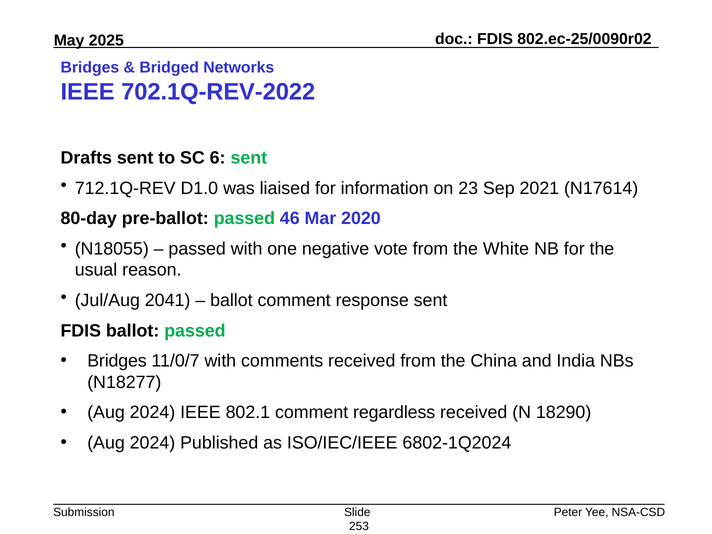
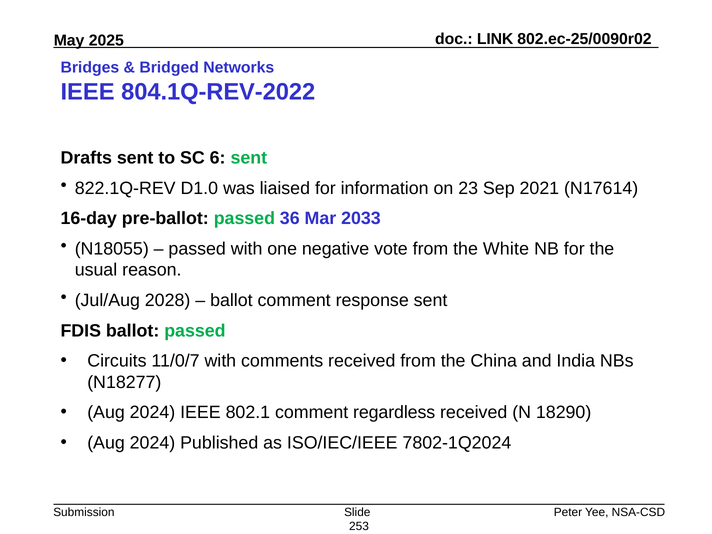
FDIS: FDIS -> LINK (495, 39)
702.1Q-REV-2022: 702.1Q-REV-2022 -> 804.1Q-REV-2022 (218, 92)
712.1Q-REV: 712.1Q-REV -> 822.1Q-REV (125, 188)
80-day: 80-day -> 16-day (89, 218)
46: 46 -> 36 (290, 218)
2020: 2020 -> 2033 (361, 218)
2041: 2041 -> 2028 (168, 300)
Bridges: Bridges -> Circuits (117, 361)
6802-1Q2024: 6802-1Q2024 -> 7802-1Q2024 (457, 443)
